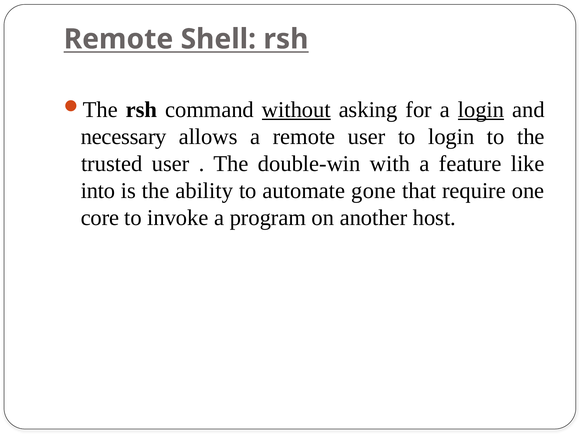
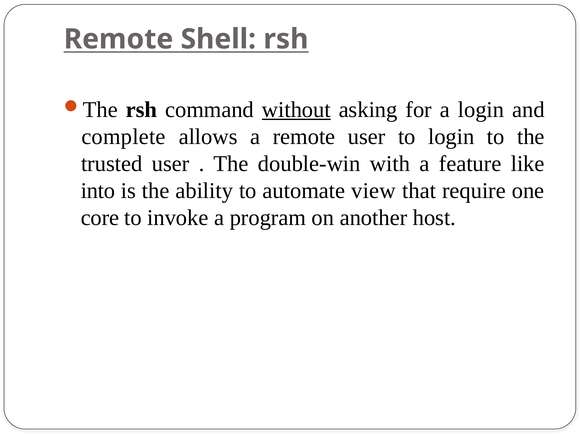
login underline: present -> none (481, 110)
necessary: necessary -> complete (123, 137)
gone: gone -> view (374, 191)
